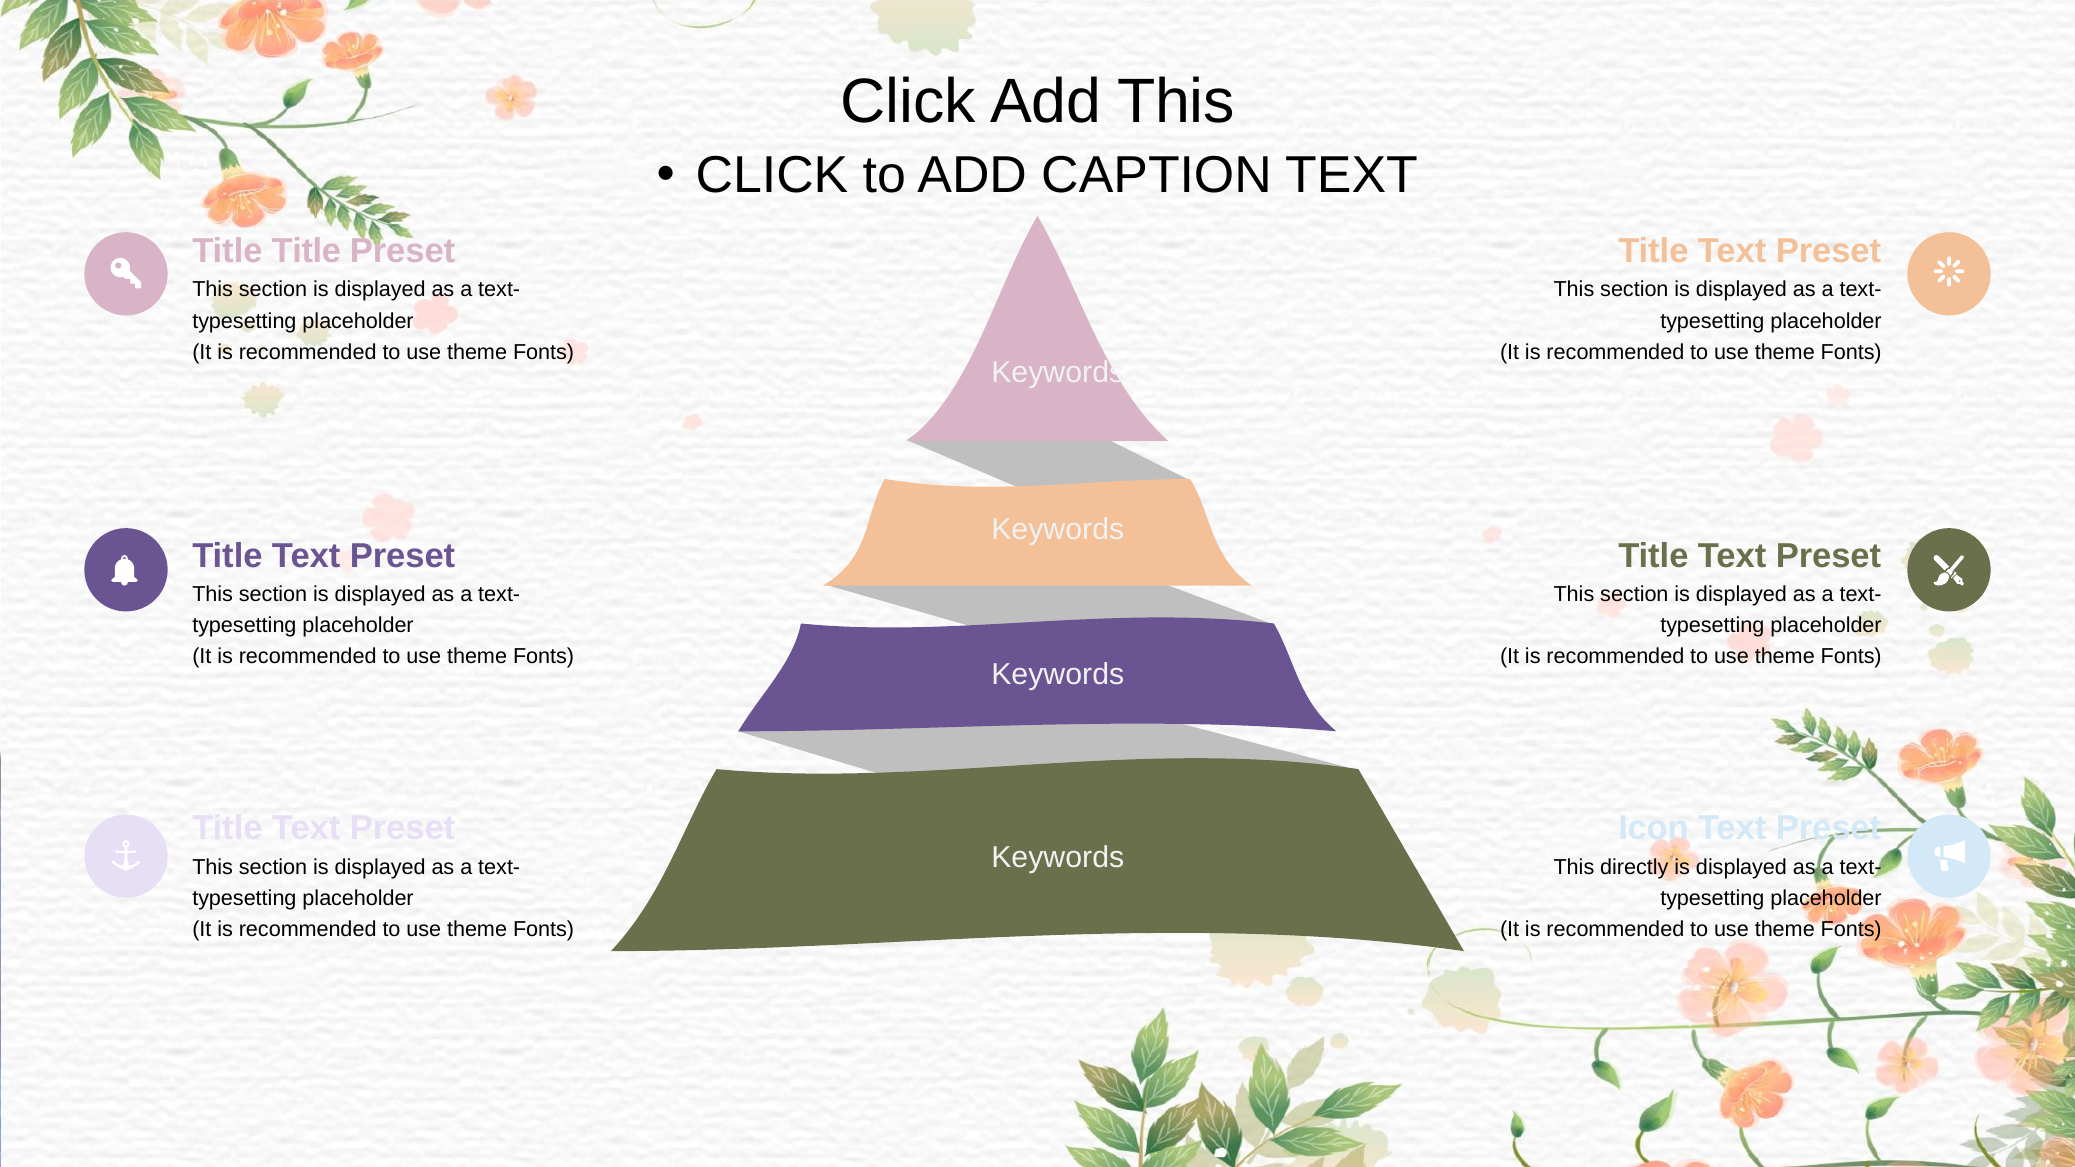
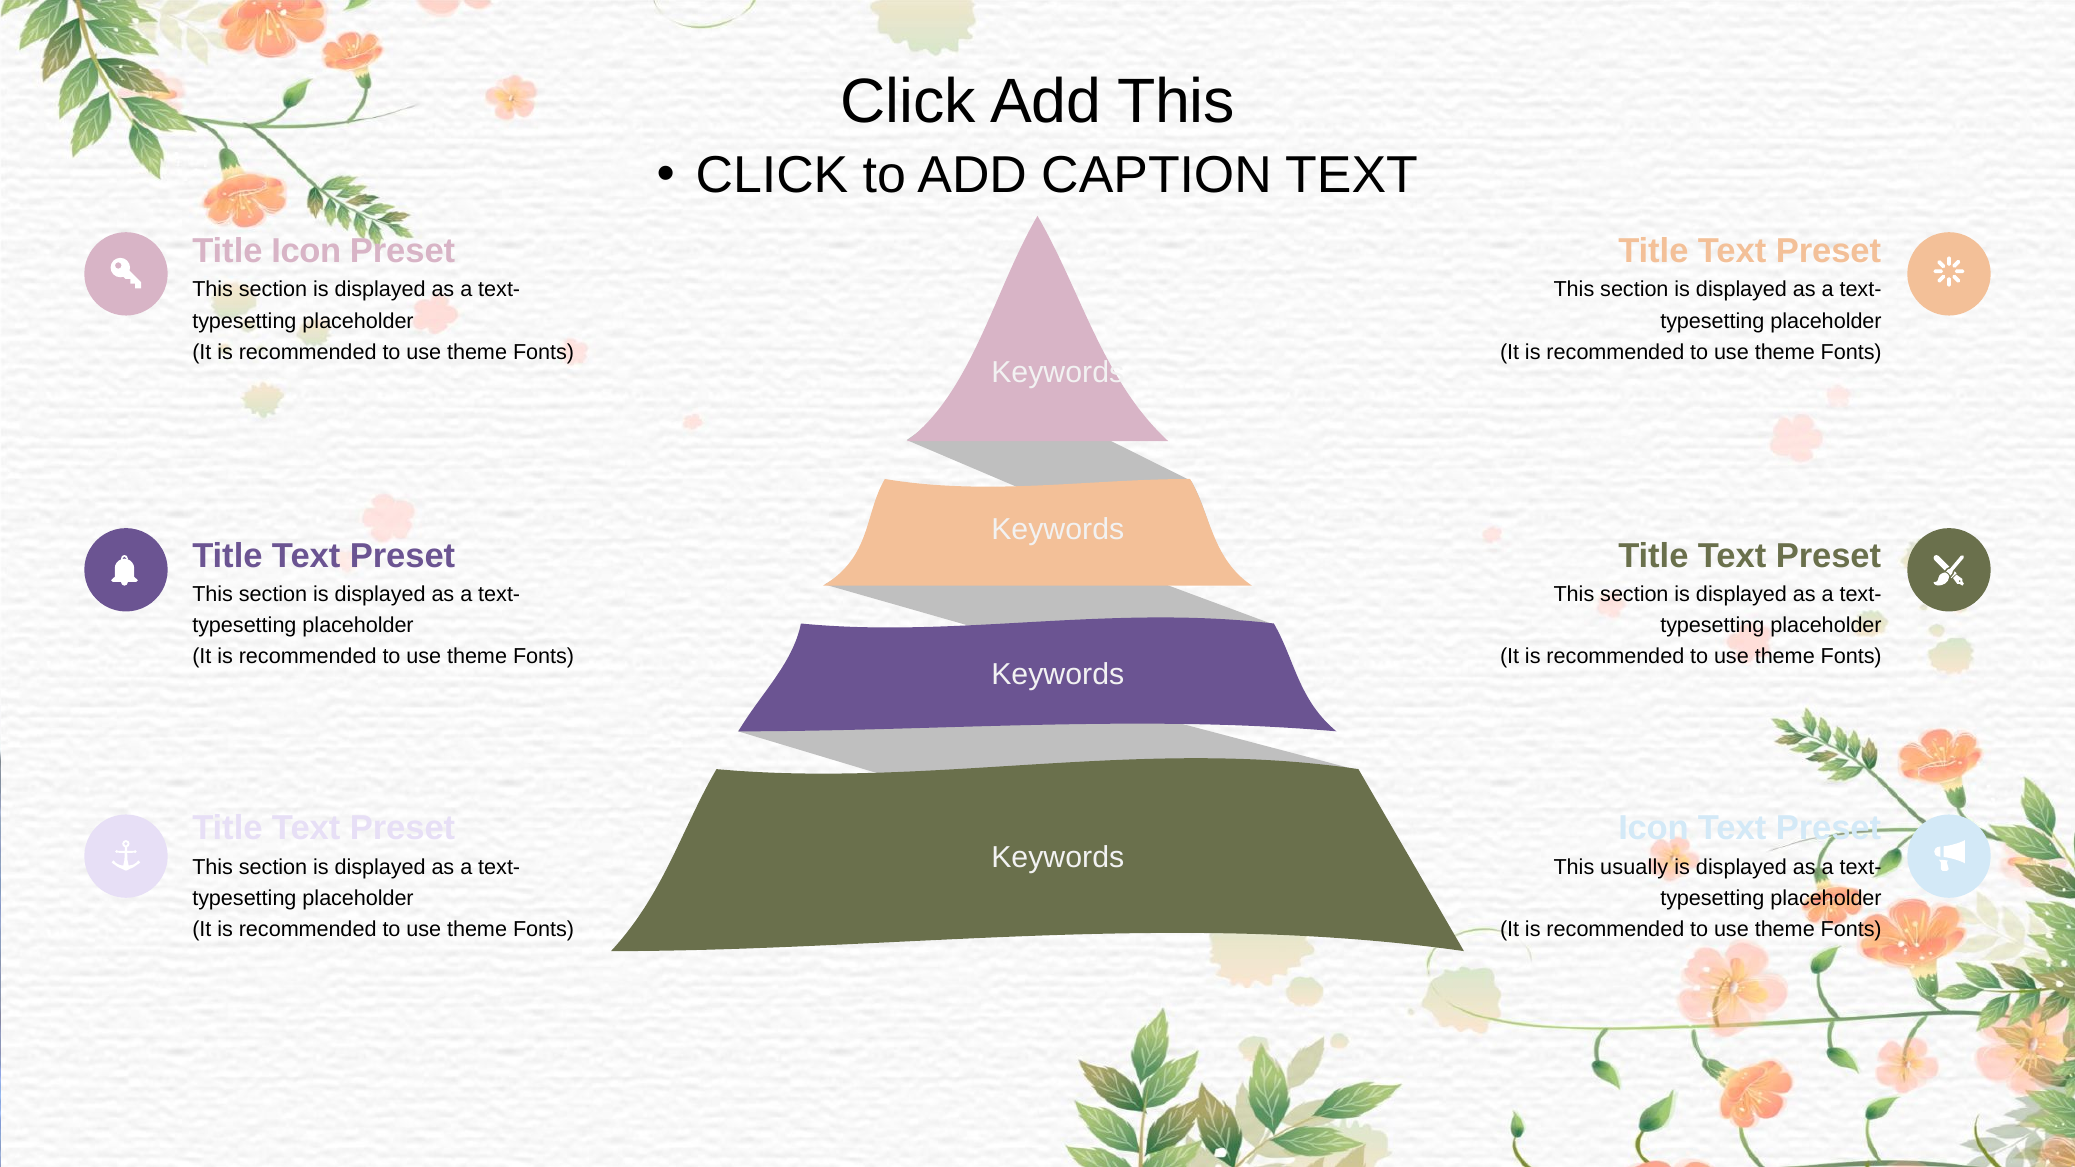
Title Title: Title -> Icon (306, 251)
directly: directly -> usually (1634, 867)
